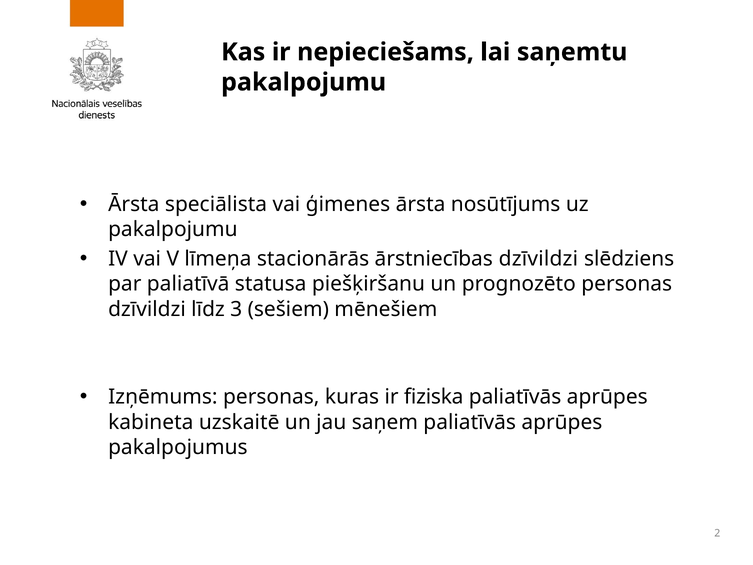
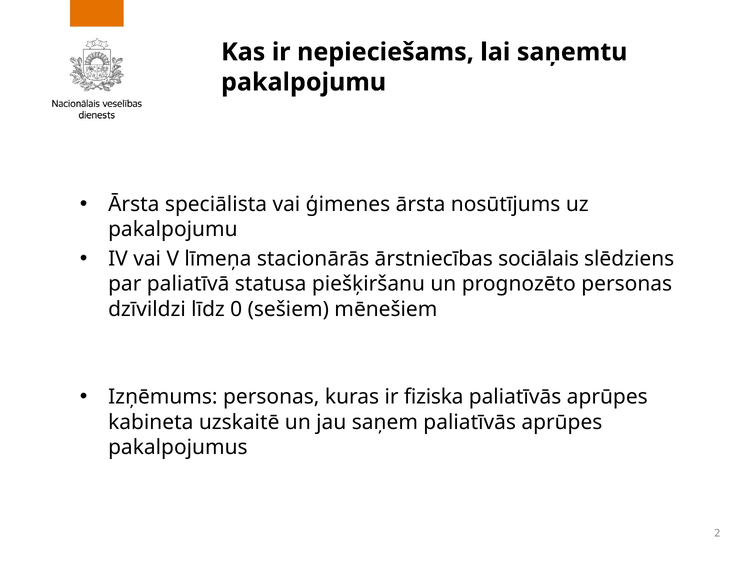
ārstniecības dzīvildzi: dzīvildzi -> sociālais (539, 259)
3: 3 -> 0 (236, 309)
